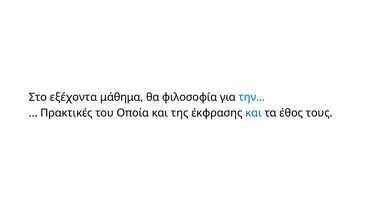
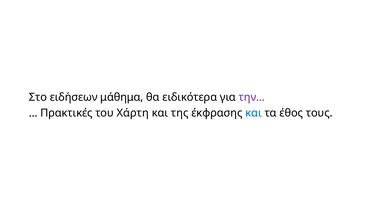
εξέχοντα: εξέχοντα -> ειδήσεων (74, 97)
φιλοσοφία: φιλοσοφία -> ειδικότερα (190, 97)
την… colour: blue -> purple (252, 97)
Οποία: Οποία -> Χάρτη (133, 113)
